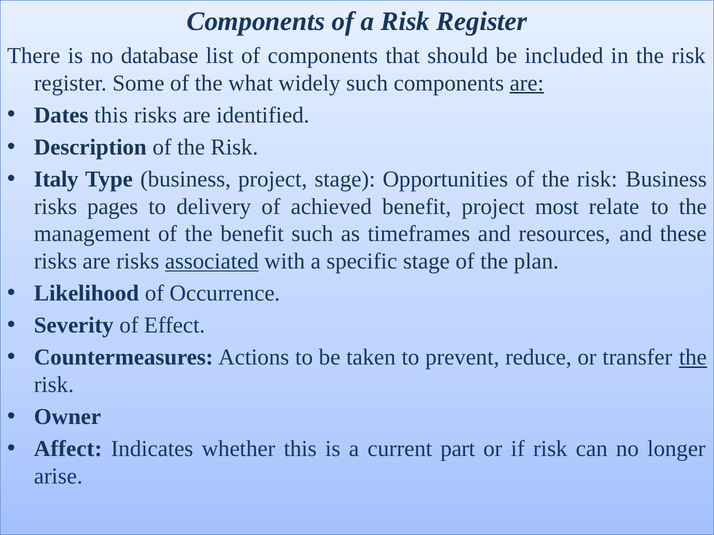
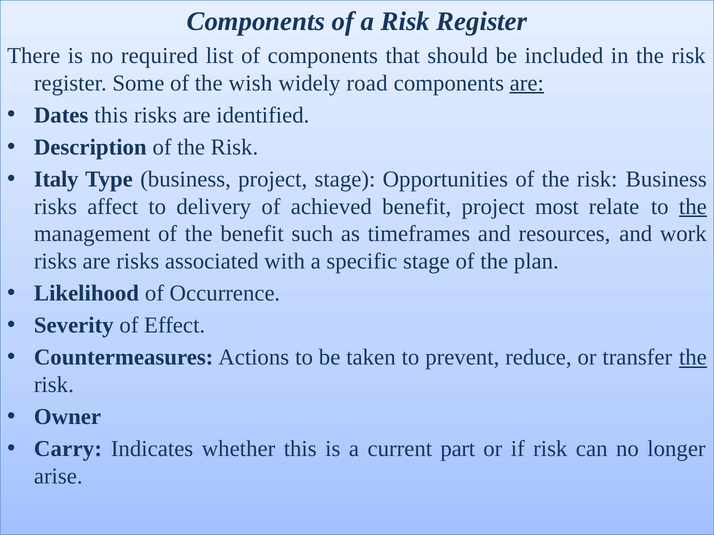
database: database -> required (160, 56)
what: what -> wish (250, 83)
widely such: such -> road (367, 83)
pages: pages -> affect (113, 207)
the underline: none -> present (693, 207)
these: these -> work (683, 234)
associated underline: present -> none (212, 261)
Affect: Affect -> Carry (68, 449)
